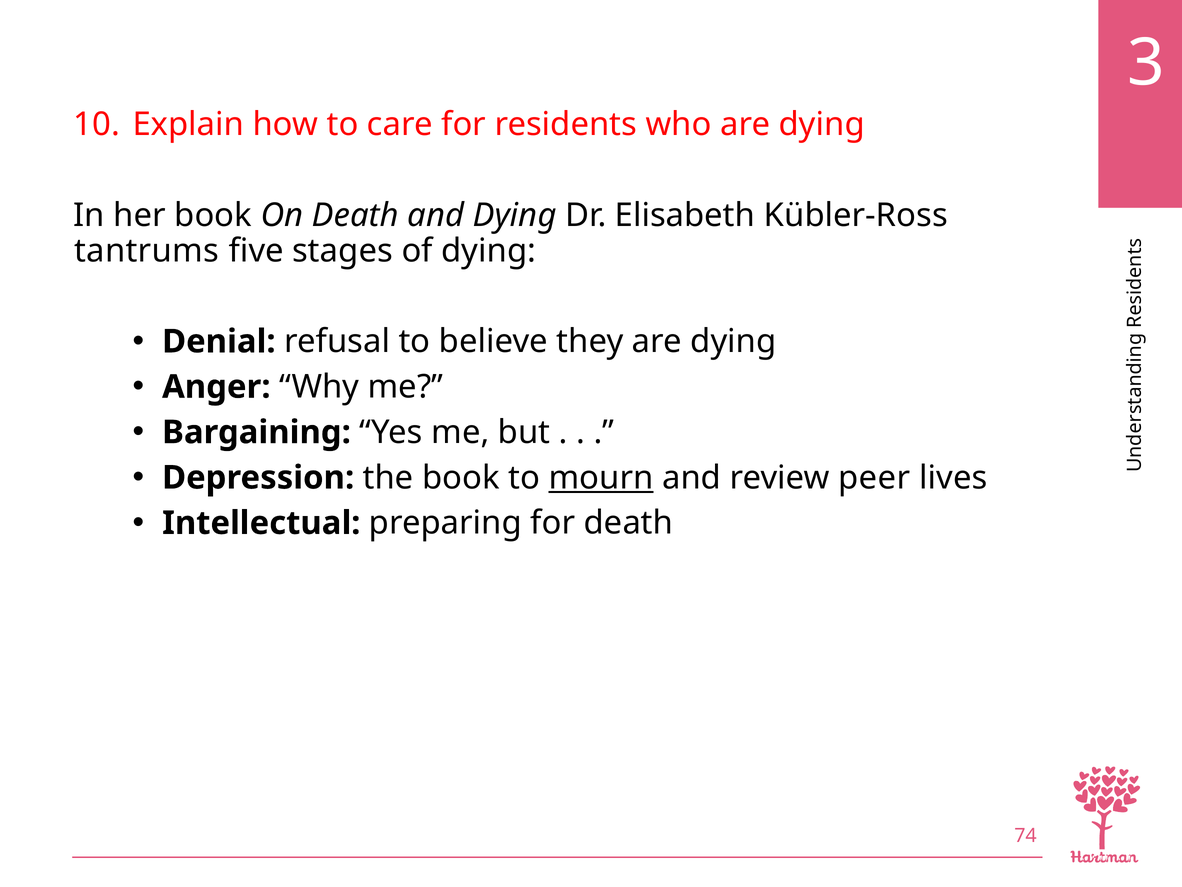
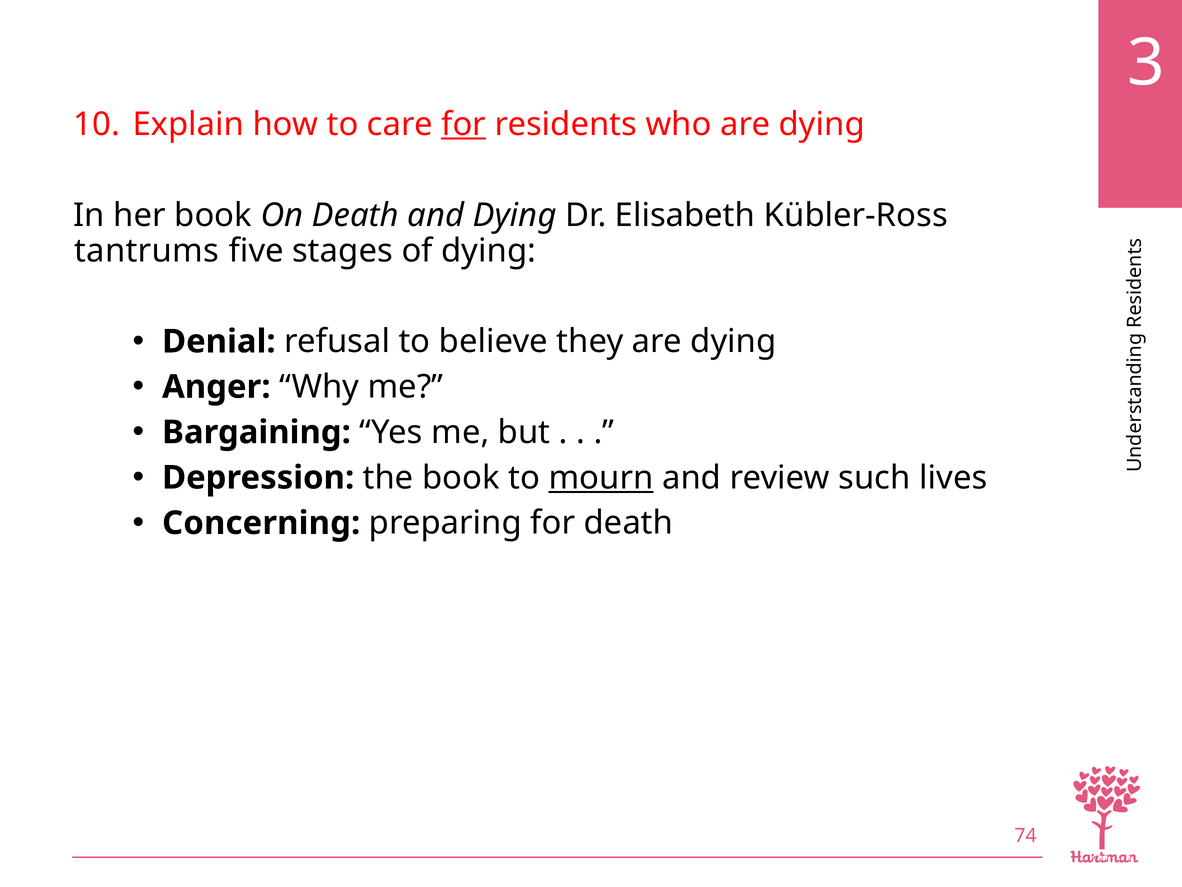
for underline: none -> present (464, 124)
peer: peer -> such (874, 477)
Intellectual: Intellectual -> Concerning (261, 523)
